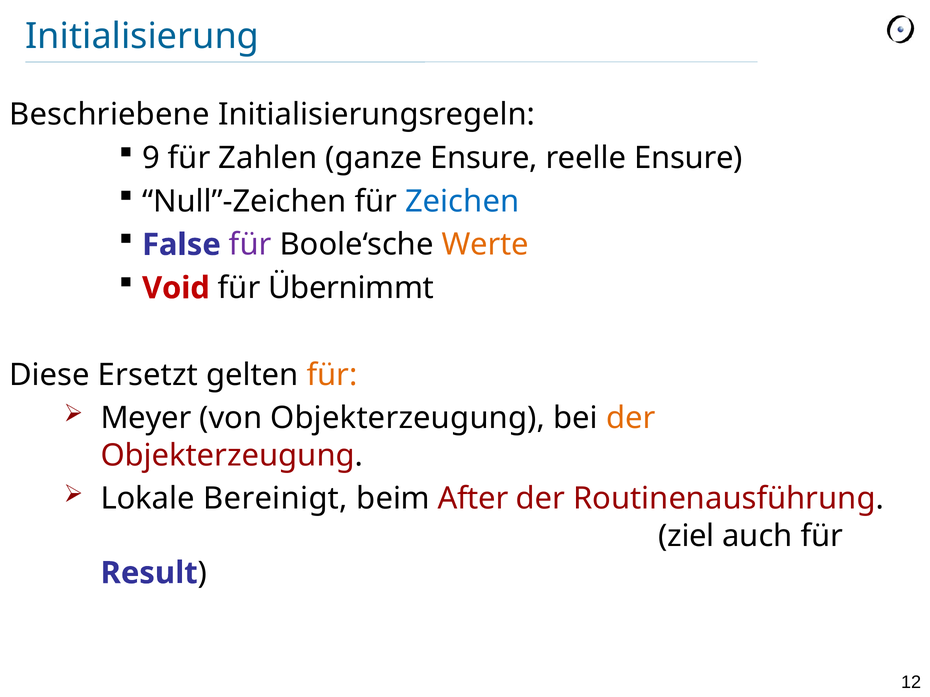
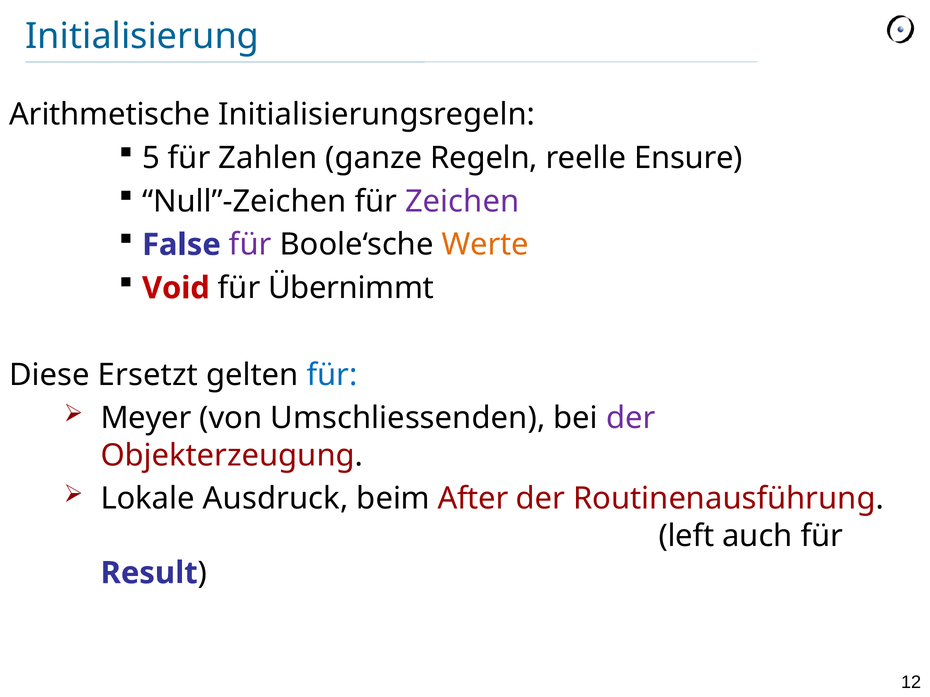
Beschriebene: Beschriebene -> Arithmetische (110, 115)
9: 9 -> 5 (151, 158)
ganze Ensure: Ensure -> Regeln (484, 158)
Zeichen colour: blue -> purple (462, 202)
für colour: orange -> blue (332, 375)
von Objekterzeugung: Objekterzeugung -> Umschliessenden (408, 418)
der colour: orange -> purple (631, 418)
Bereinigt: Bereinigt -> Ausdruck (276, 499)
ziel: ziel -> left (686, 536)
